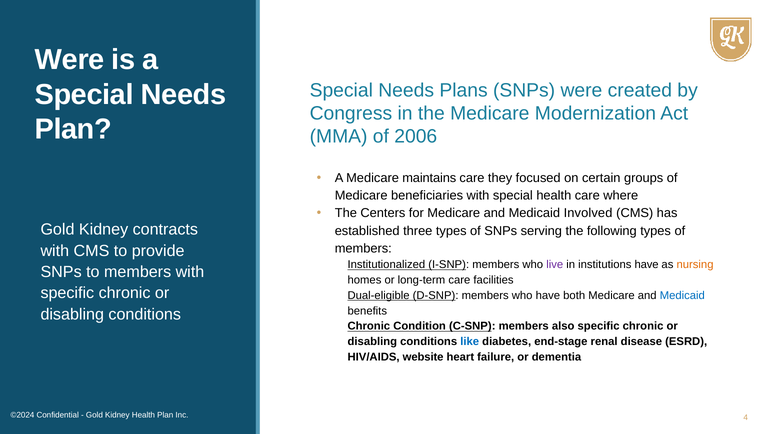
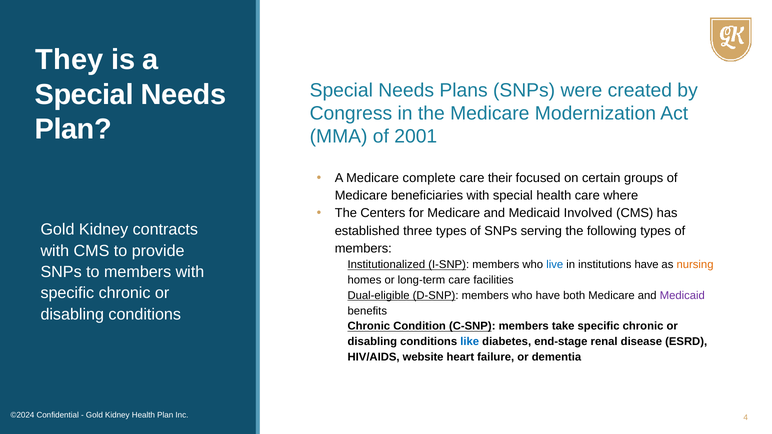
Were: Were -> They (69, 60)
2006: 2006 -> 2001 (416, 137)
maintains: maintains -> complete (429, 178)
they: they -> their (500, 178)
live colour: purple -> blue (555, 265)
Medicaid colour: blue -> purple (682, 296)
also: also -> take (563, 326)
